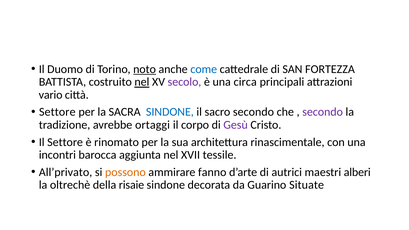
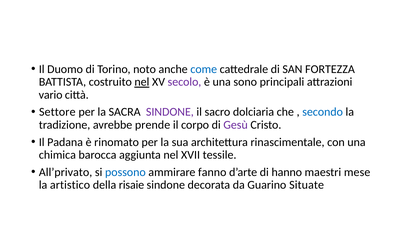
noto underline: present -> none (145, 69)
circa: circa -> sono (245, 82)
SINDONE colour: blue -> purple (170, 112)
sacro secondo: secondo -> dolciaria (253, 112)
secondo colour: purple -> blue (323, 112)
ortaggi: ortaggi -> prende (153, 125)
Il Settore: Settore -> Padana (65, 142)
incontri: incontri -> chimica (57, 155)
possono colour: orange -> blue (125, 172)
autrici: autrici -> hanno (287, 172)
alberi: alberi -> mese (357, 172)
oltrechè: oltrechè -> artistico (70, 185)
